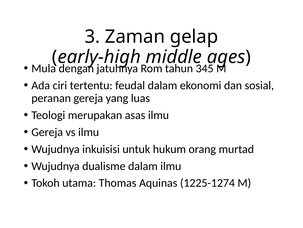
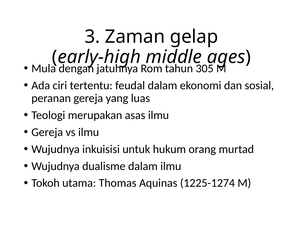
345: 345 -> 305 (205, 68)
